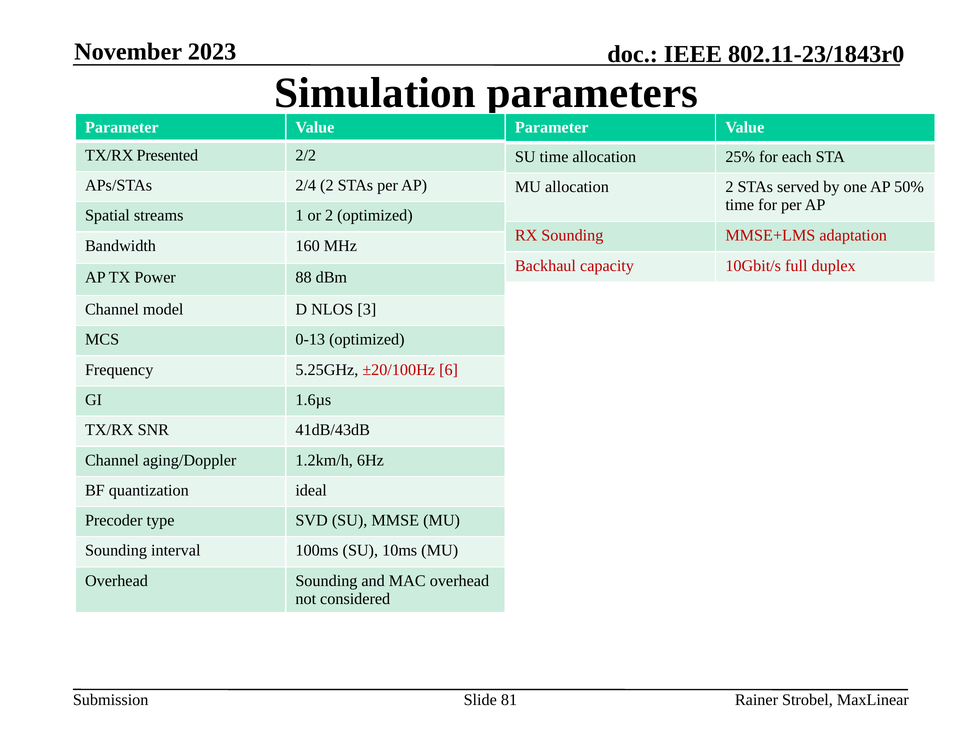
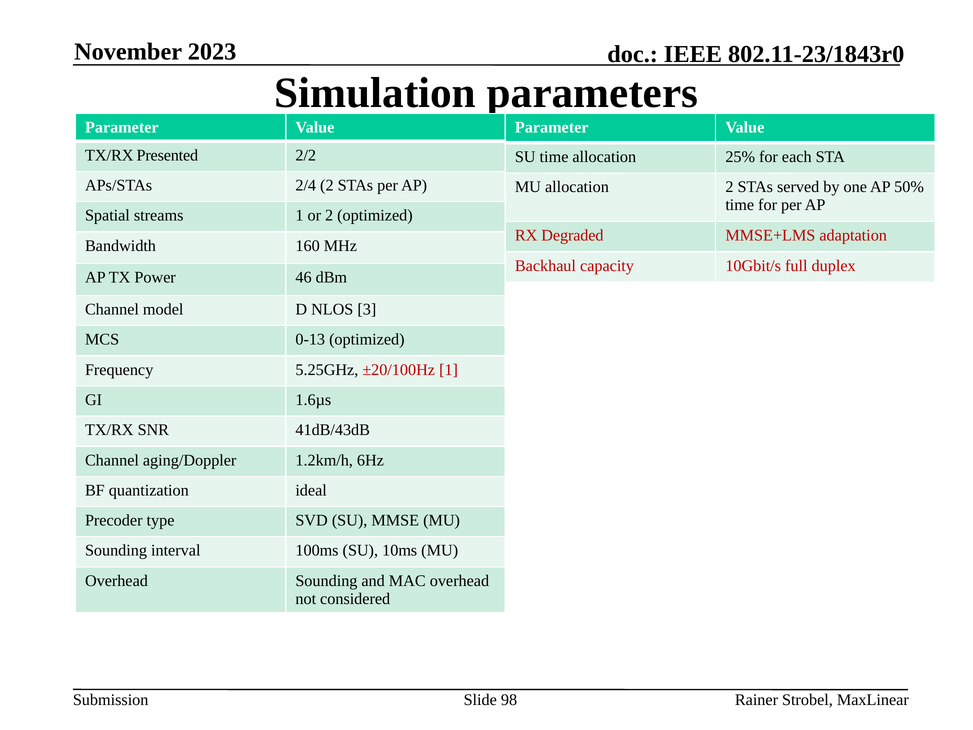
RX Sounding: Sounding -> Degraded (572, 236)
88: 88 -> 46 (304, 277)
±20/100Hz 6: 6 -> 1 (449, 370)
81: 81 -> 98 (509, 700)
